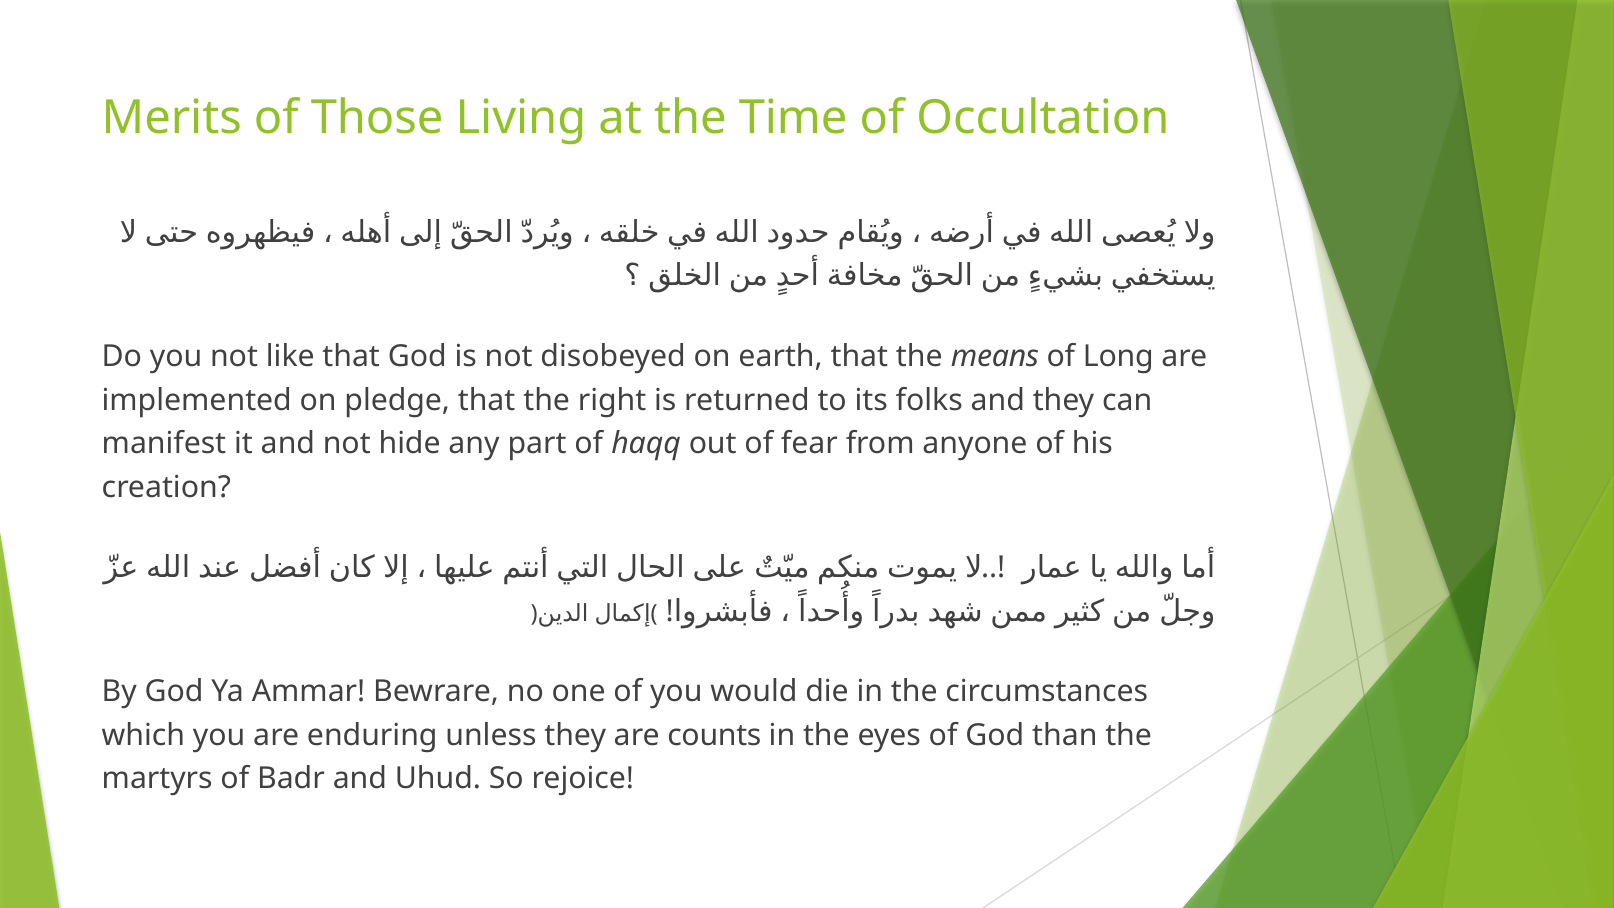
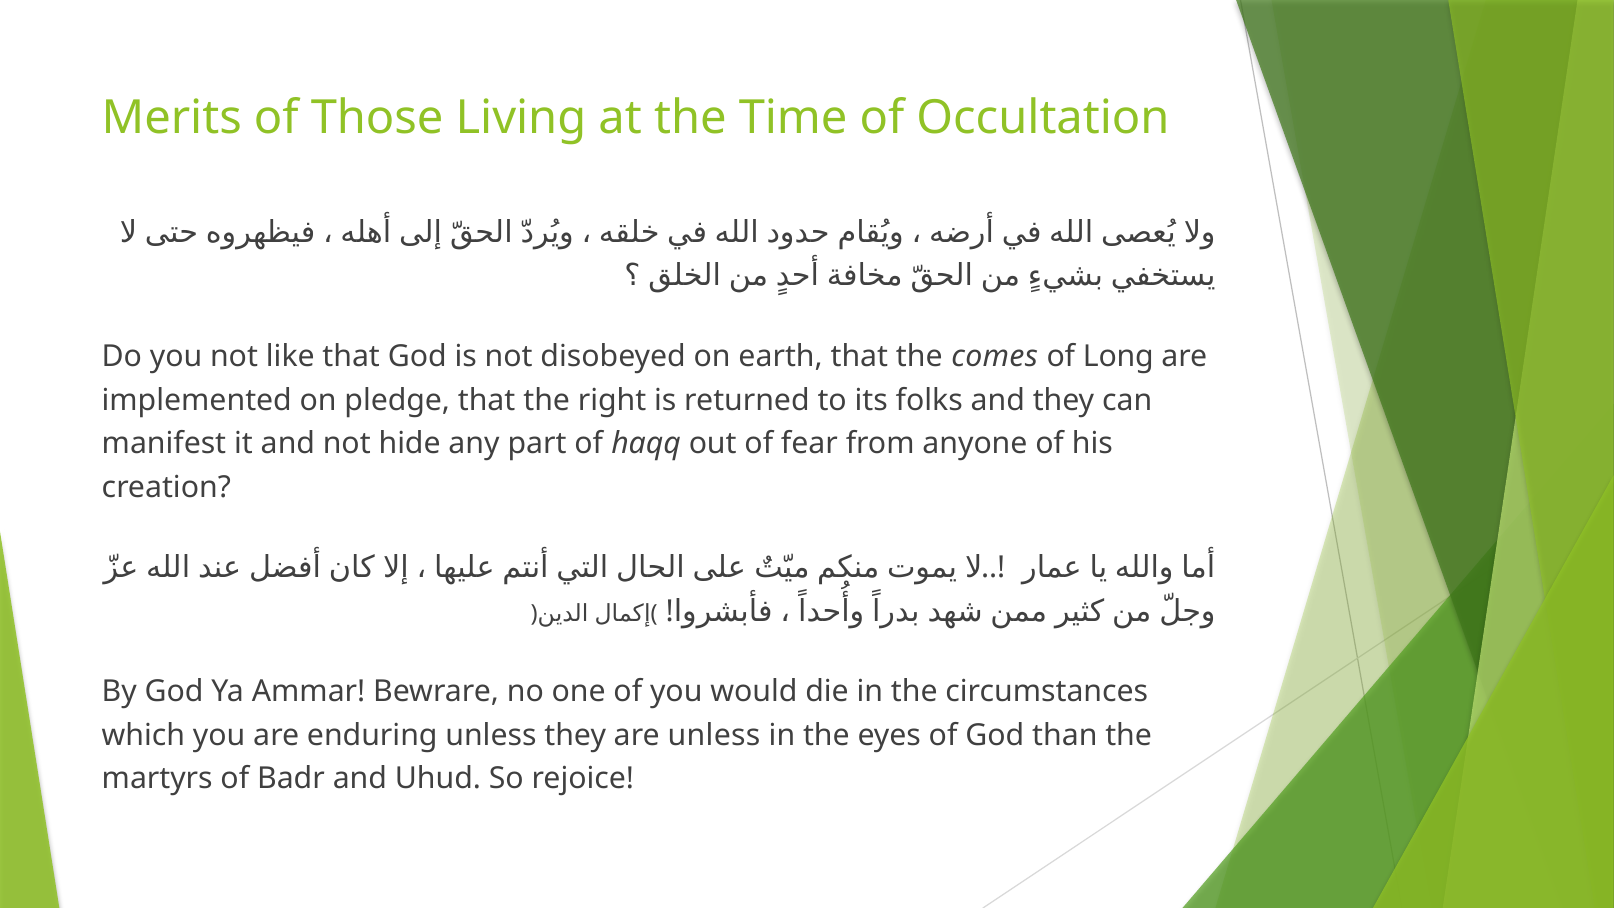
means: means -> comes (995, 356)
are counts: counts -> unless (714, 735)
